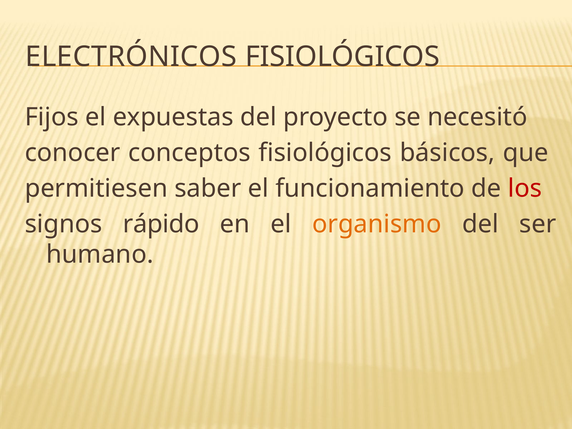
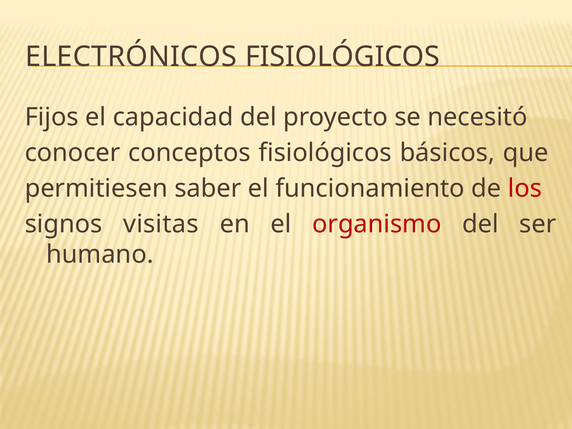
expuestas: expuestas -> capacidad (173, 117)
rápido: rápido -> visitas (161, 224)
organismo colour: orange -> red (377, 224)
